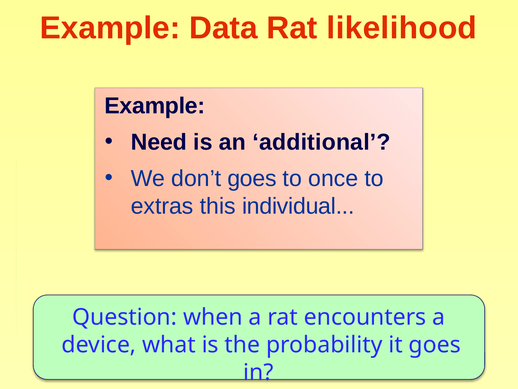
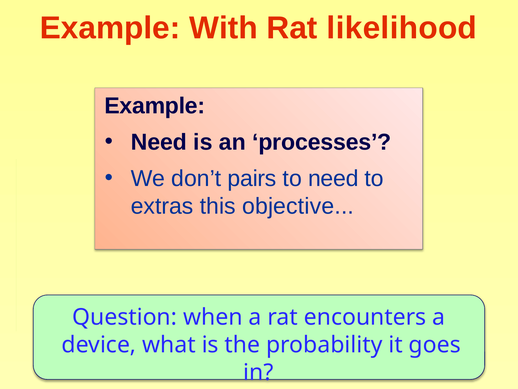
Data: Data -> With (223, 28)
additional: additional -> processes (322, 142)
don’t goes: goes -> pairs (252, 178)
to once: once -> need (333, 178)
individual: individual -> objective (298, 206)
